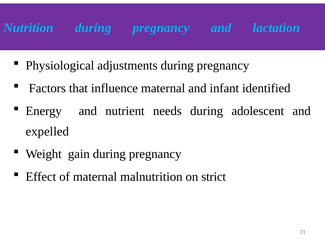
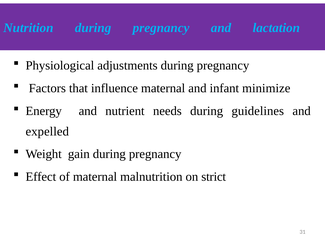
identified: identified -> minimize (266, 89)
adolescent: adolescent -> guidelines (258, 111)
